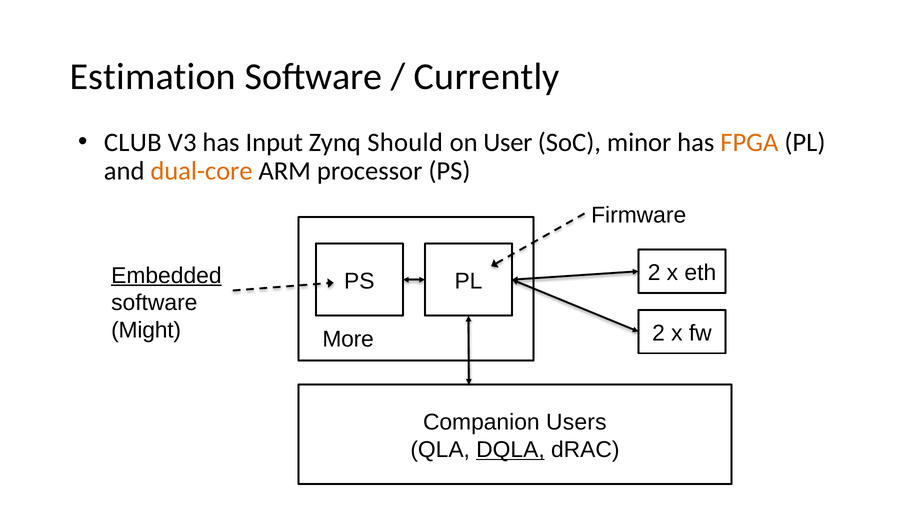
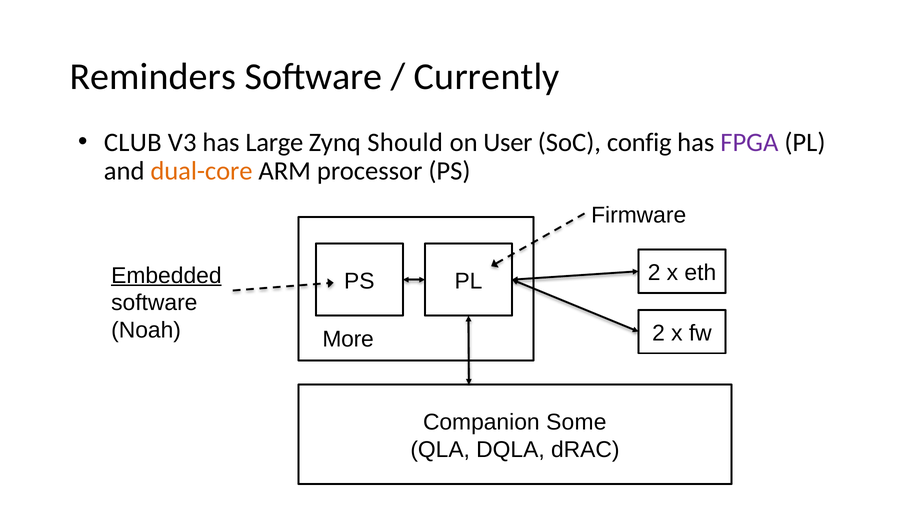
Estimation: Estimation -> Reminders (153, 77)
Input: Input -> Large (274, 142)
minor: minor -> config (639, 142)
FPGA colour: orange -> purple (749, 142)
Might: Might -> Noah (146, 331)
Users: Users -> Some (576, 423)
DQLA underline: present -> none (510, 450)
